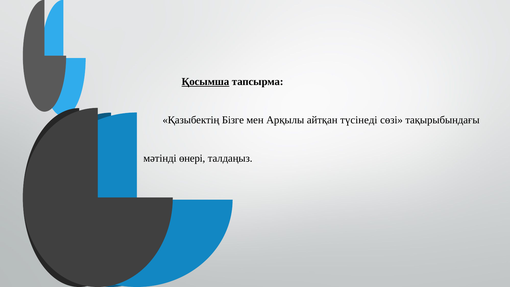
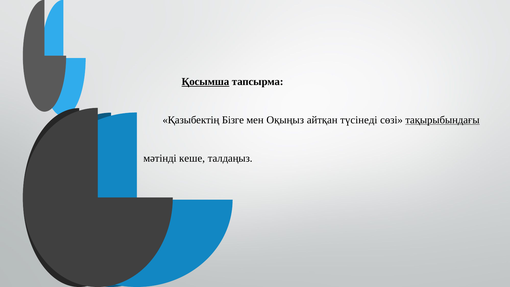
Арқылы: Арқылы -> Оқыңыз (285, 120)
тақырыбындағы underline: none -> present (442, 120)
өнері: өнері -> кеше (192, 158)
